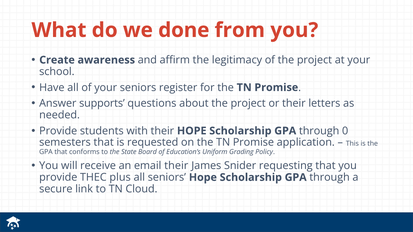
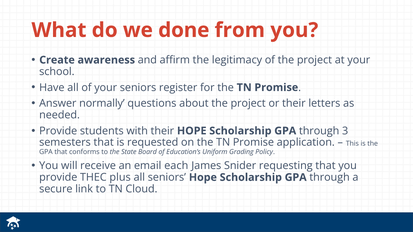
supports: supports -> normally (102, 103)
0: 0 -> 3 (345, 131)
email their: their -> each (176, 166)
